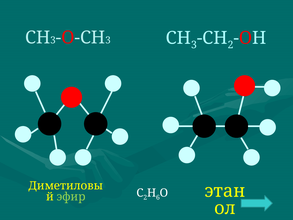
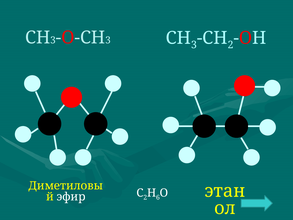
эфир colour: light green -> white (71, 196)
